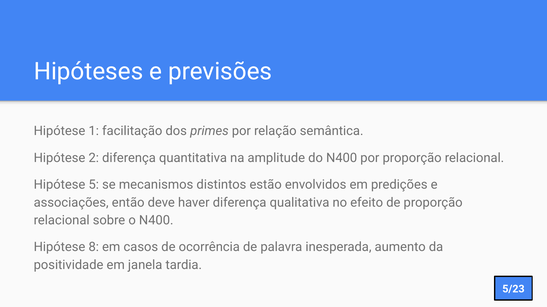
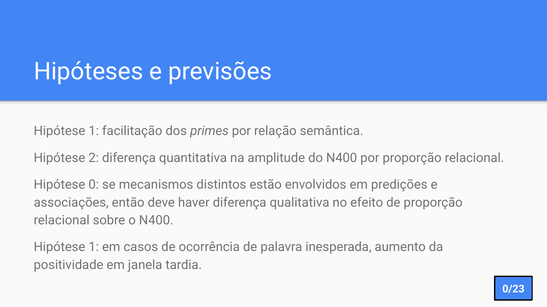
5: 5 -> 0 (94, 185)
8: 8 -> 1 (94, 248)
5/23: 5/23 -> 0/23 (513, 290)
